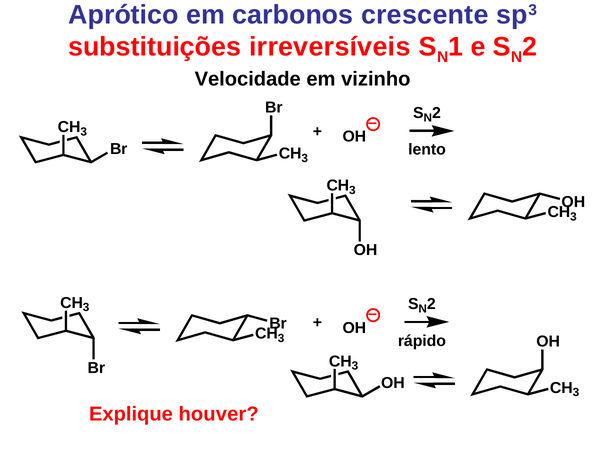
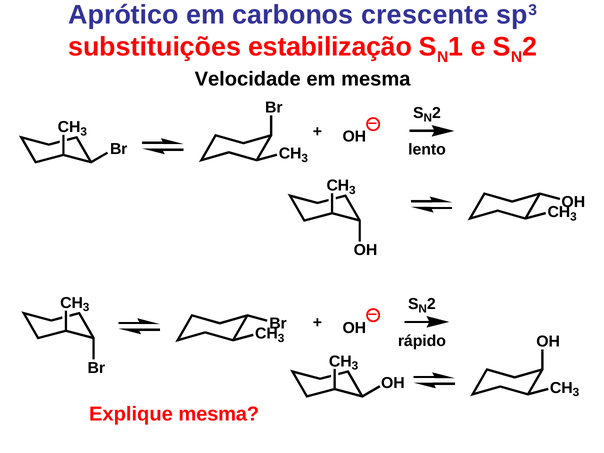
irreversíveis: irreversíveis -> estabilização (330, 47)
em vizinho: vizinho -> mesma (376, 79)
Explique houver: houver -> mesma (219, 414)
